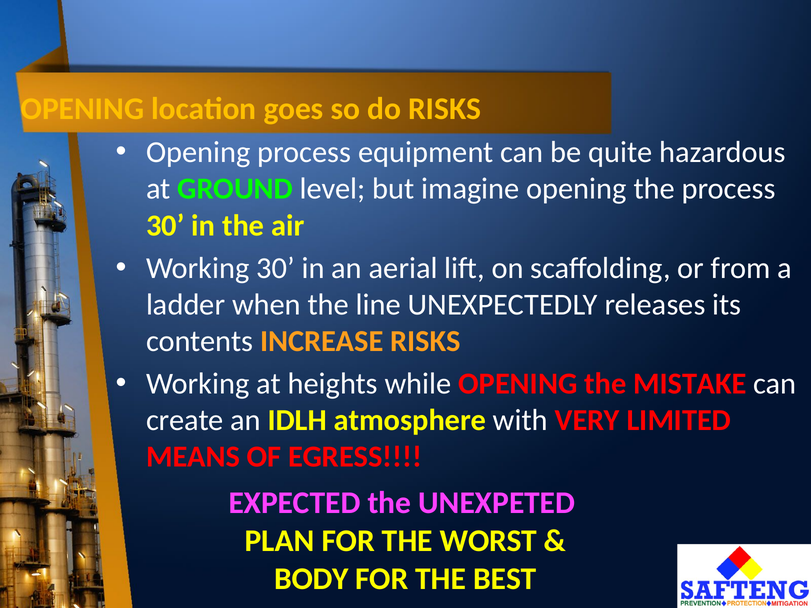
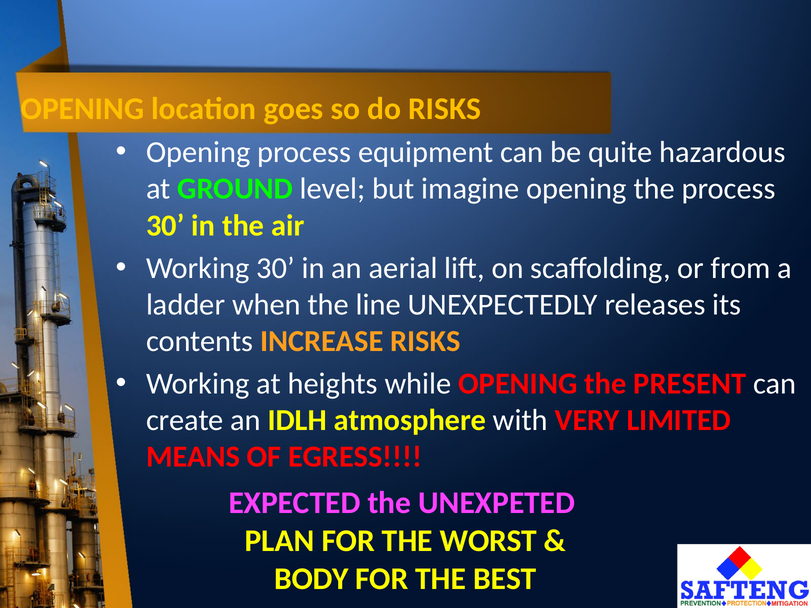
MISTAKE: MISTAKE -> PRESENT (690, 384)
